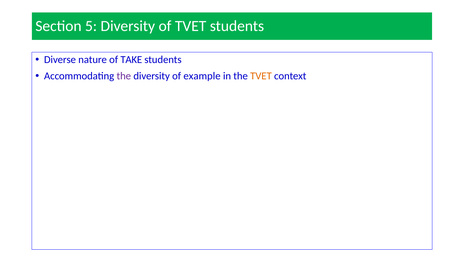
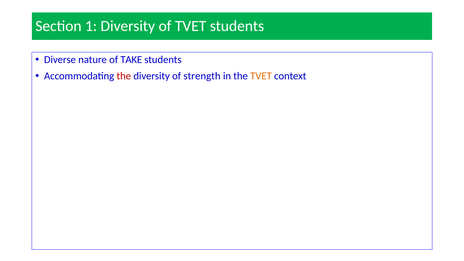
5: 5 -> 1 (91, 26)
the colour: purple -> red (124, 76)
example: example -> strength (202, 76)
